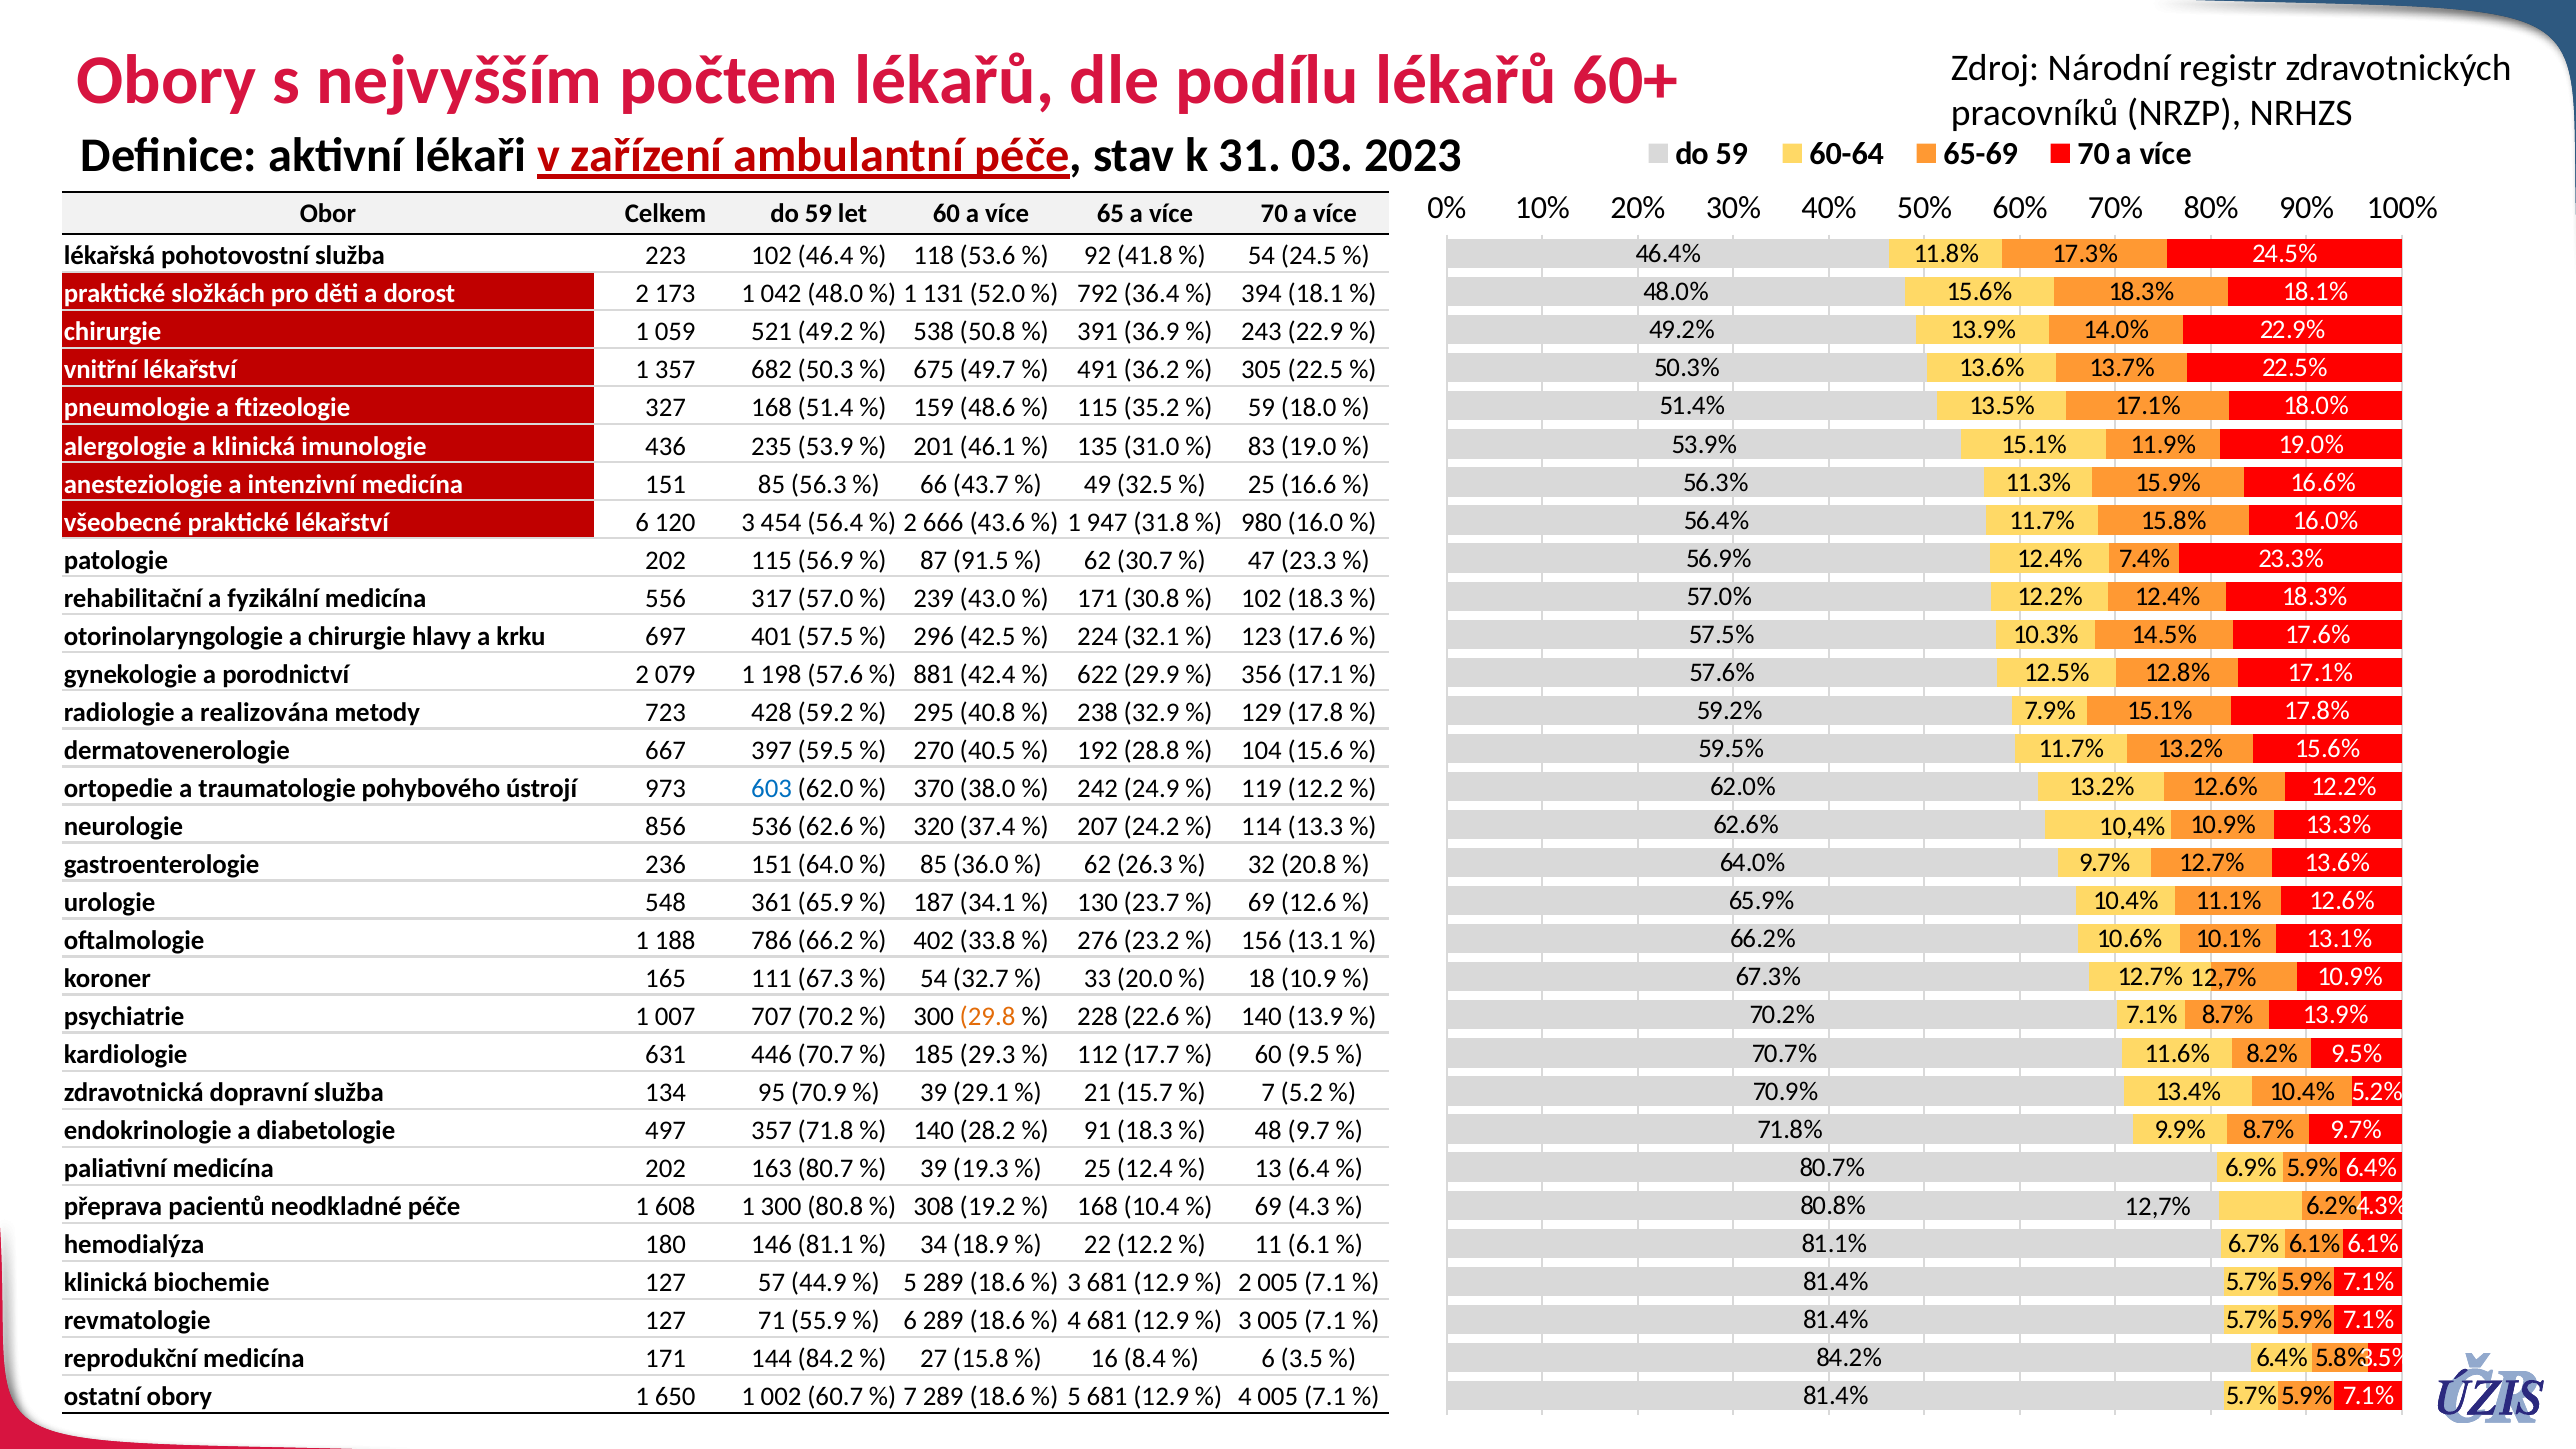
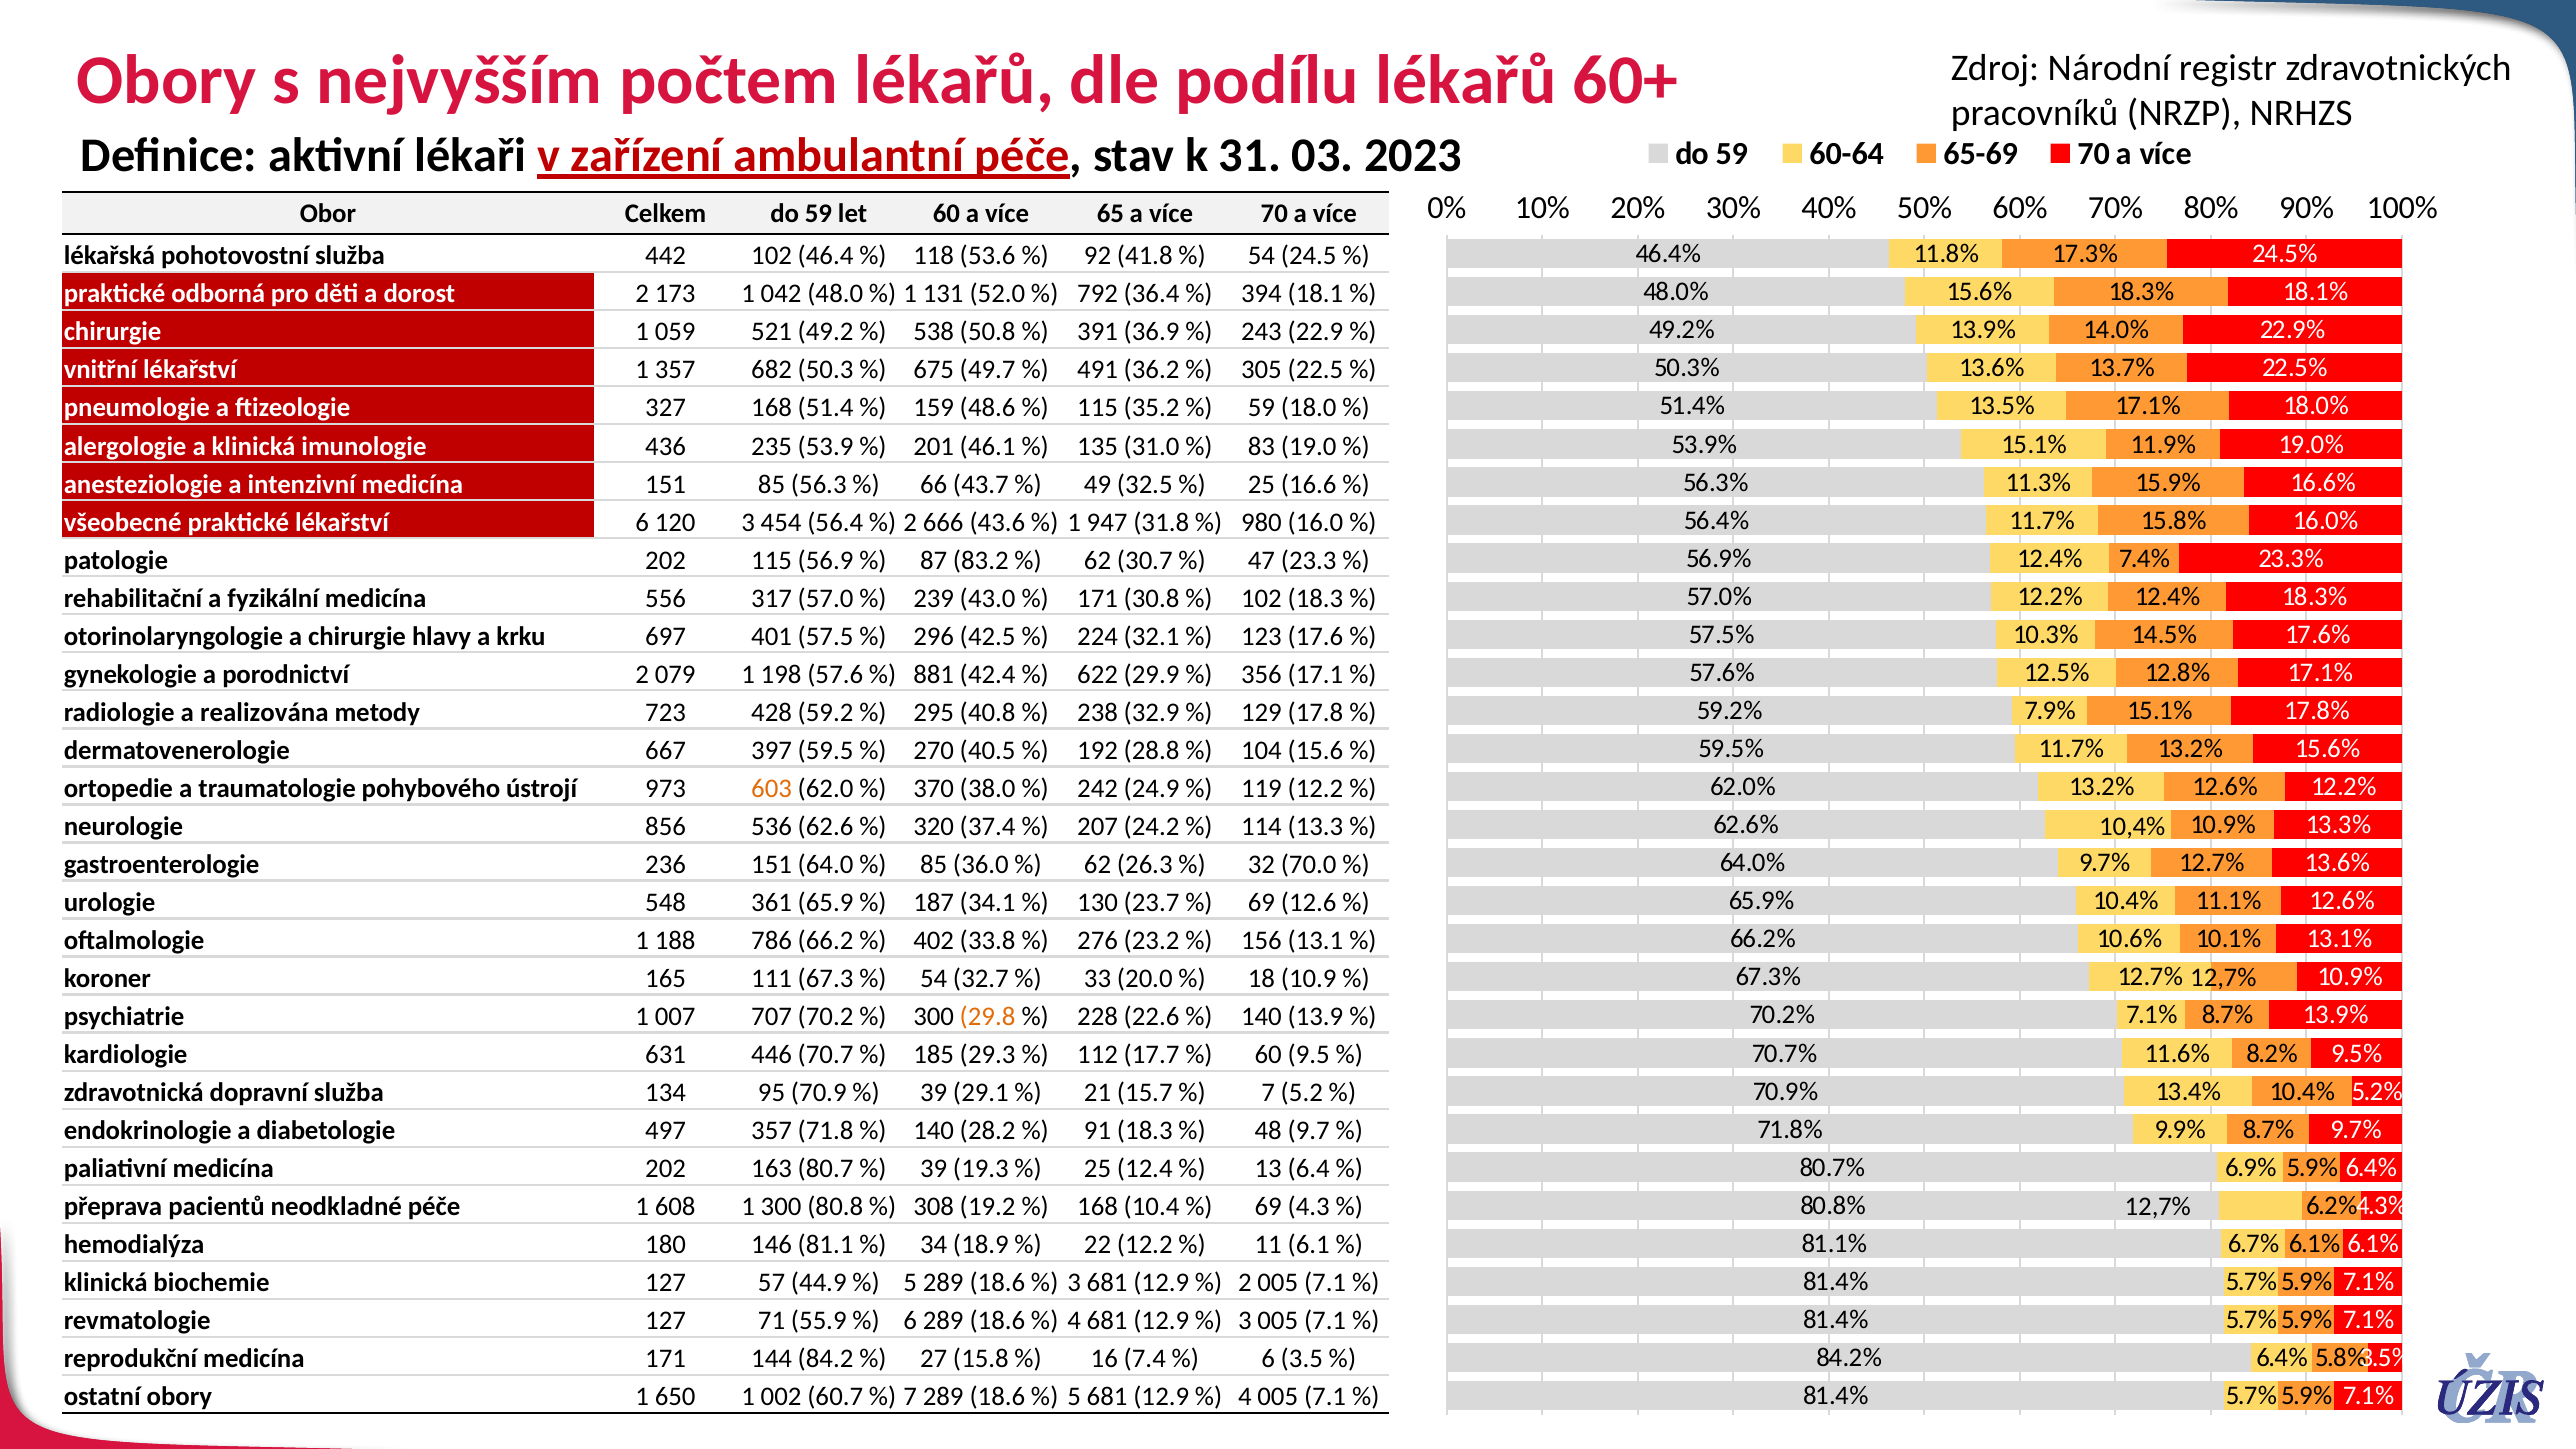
223: 223 -> 442 (666, 256)
složkách: složkách -> odborná (218, 294)
91.5: 91.5 -> 83.2 (981, 560)
603 colour: blue -> orange (772, 788)
20.8: 20.8 -> 70.0 (1309, 864)
8.4: 8.4 -> 7.4 (1145, 1359)
